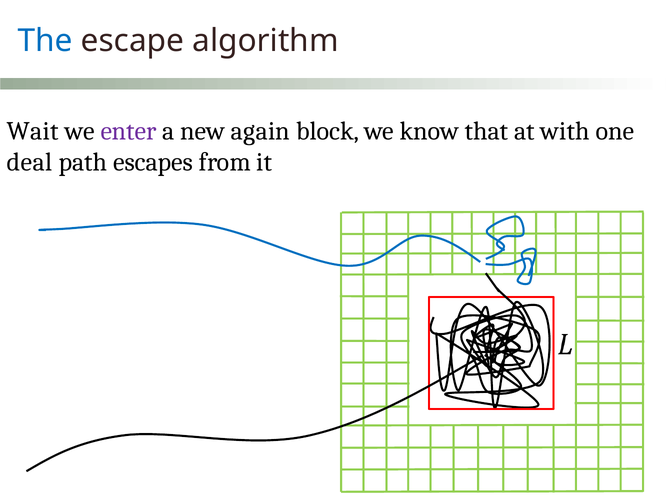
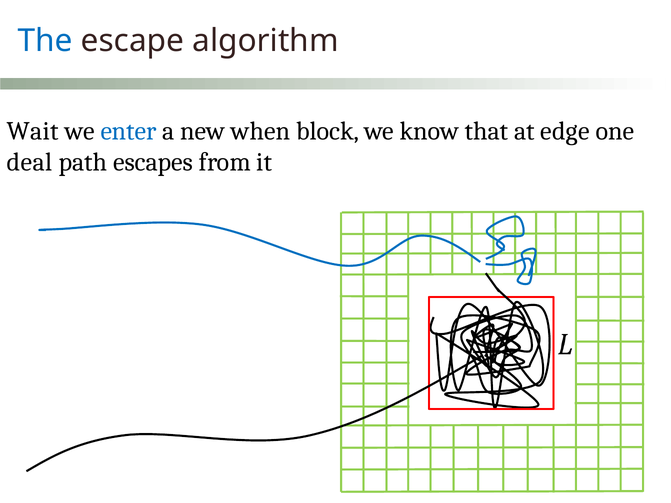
enter colour: purple -> blue (129, 131)
again: again -> when (261, 131)
with: with -> edge (565, 131)
